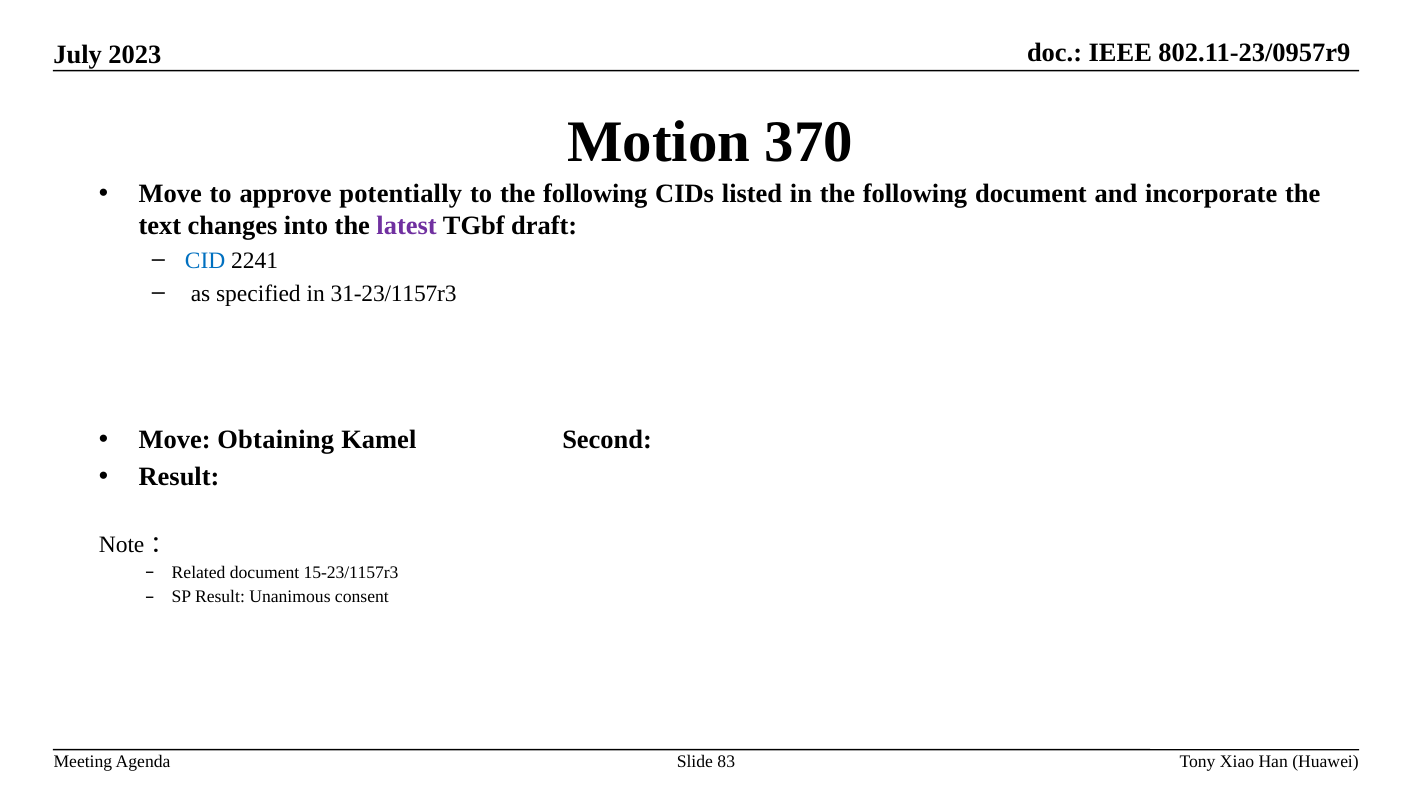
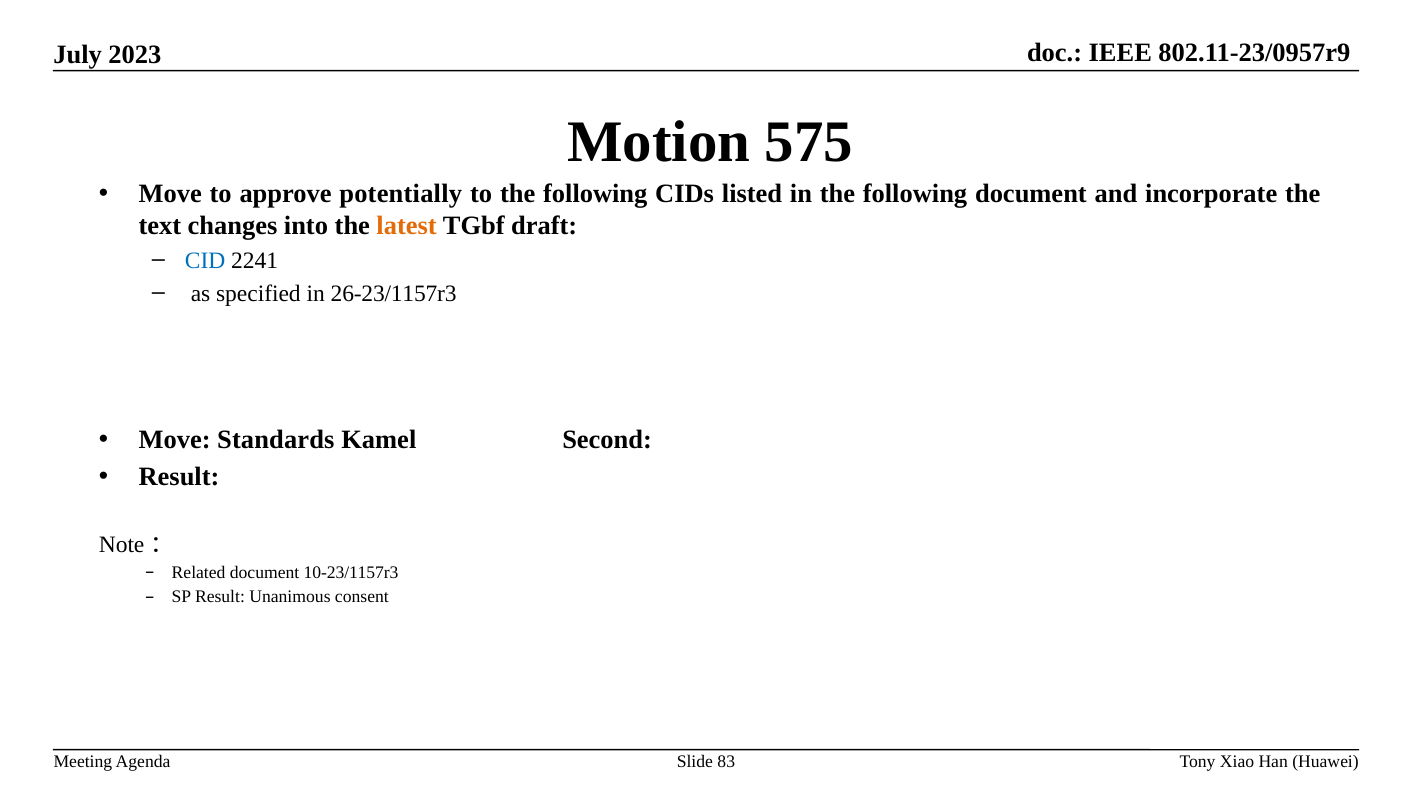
370: 370 -> 575 (809, 142)
latest colour: purple -> orange (407, 226)
31-23/1157r3: 31-23/1157r3 -> 26-23/1157r3 (394, 293)
Obtaining: Obtaining -> Standards (276, 440)
15-23/1157r3: 15-23/1157r3 -> 10-23/1157r3 (351, 572)
